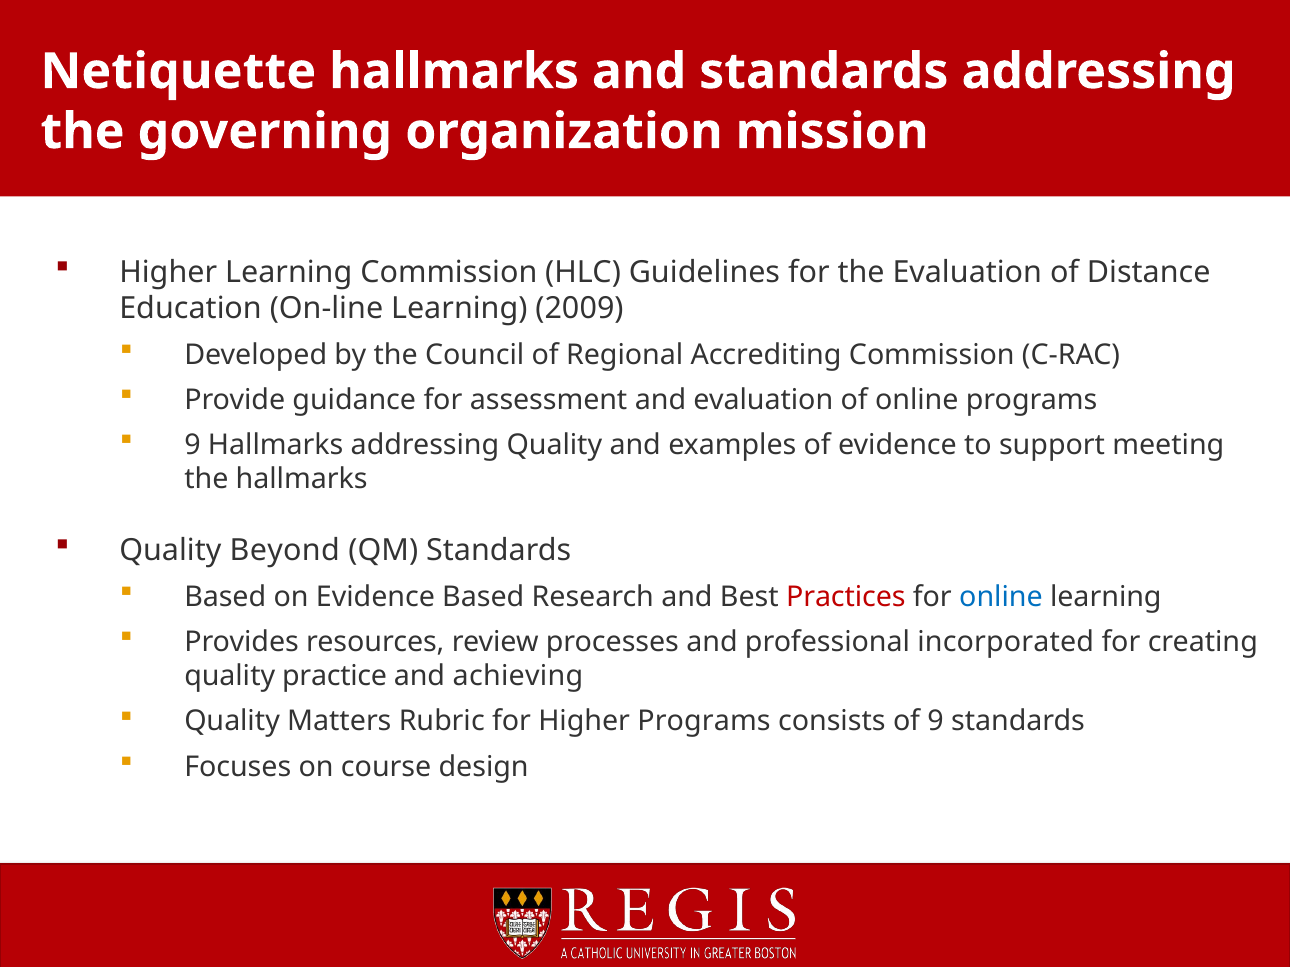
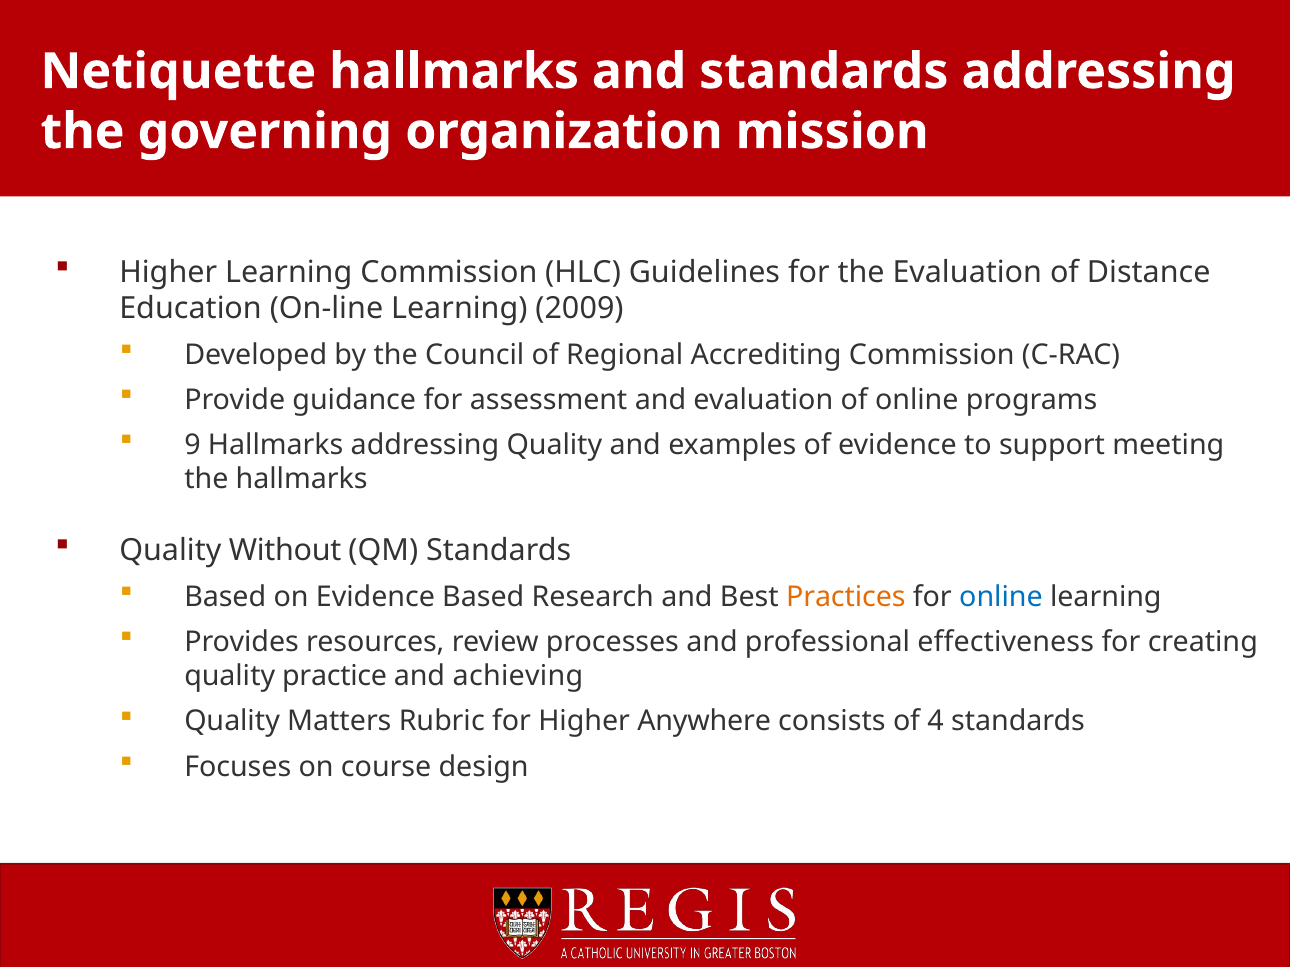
Beyond: Beyond -> Without (285, 551)
Practices colour: red -> orange (846, 597)
incorporated: incorporated -> effectiveness (1006, 642)
Higher Programs: Programs -> Anywhere (704, 722)
of 9: 9 -> 4 (936, 722)
